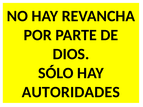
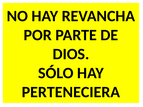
AUTORIDADES: AUTORIDADES -> PERTENECIERA (71, 92)
